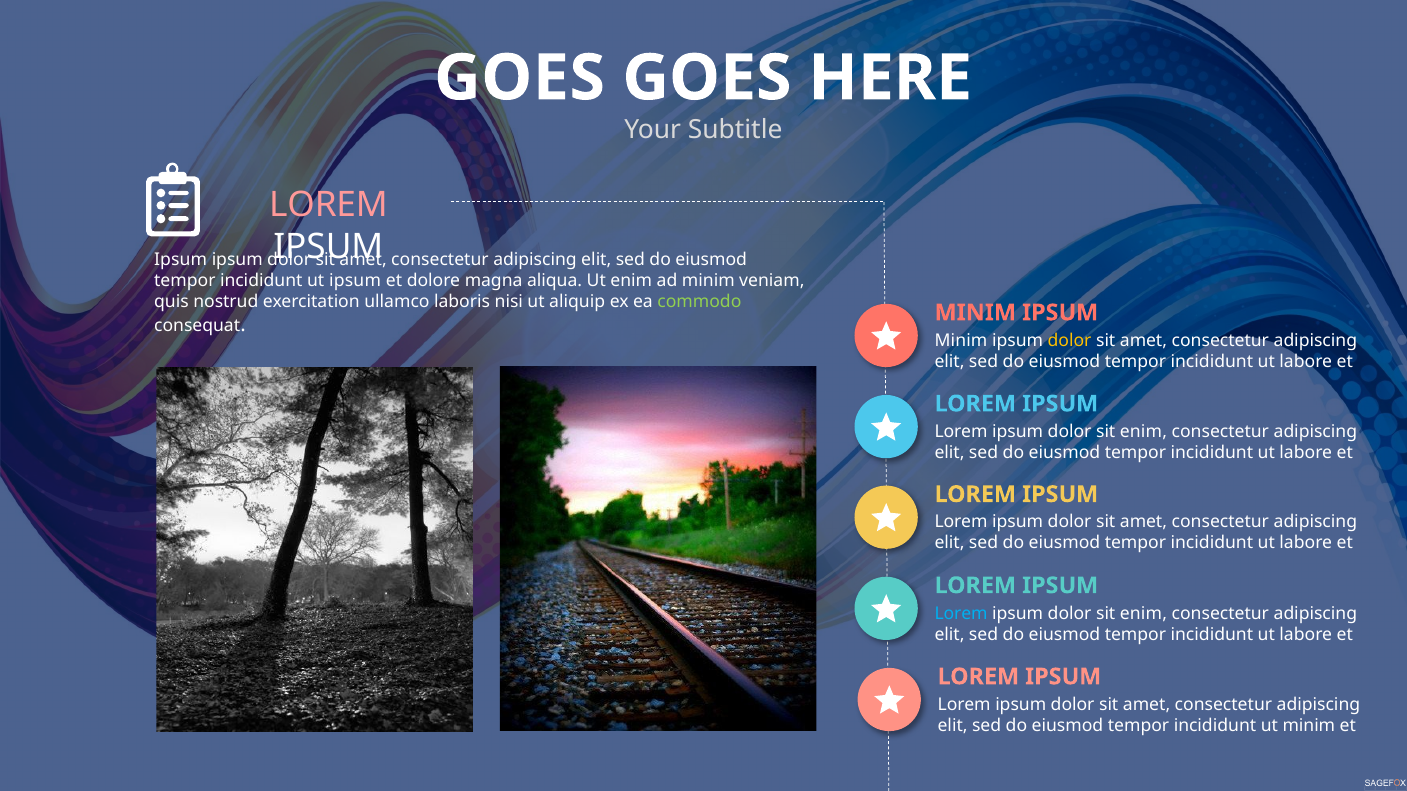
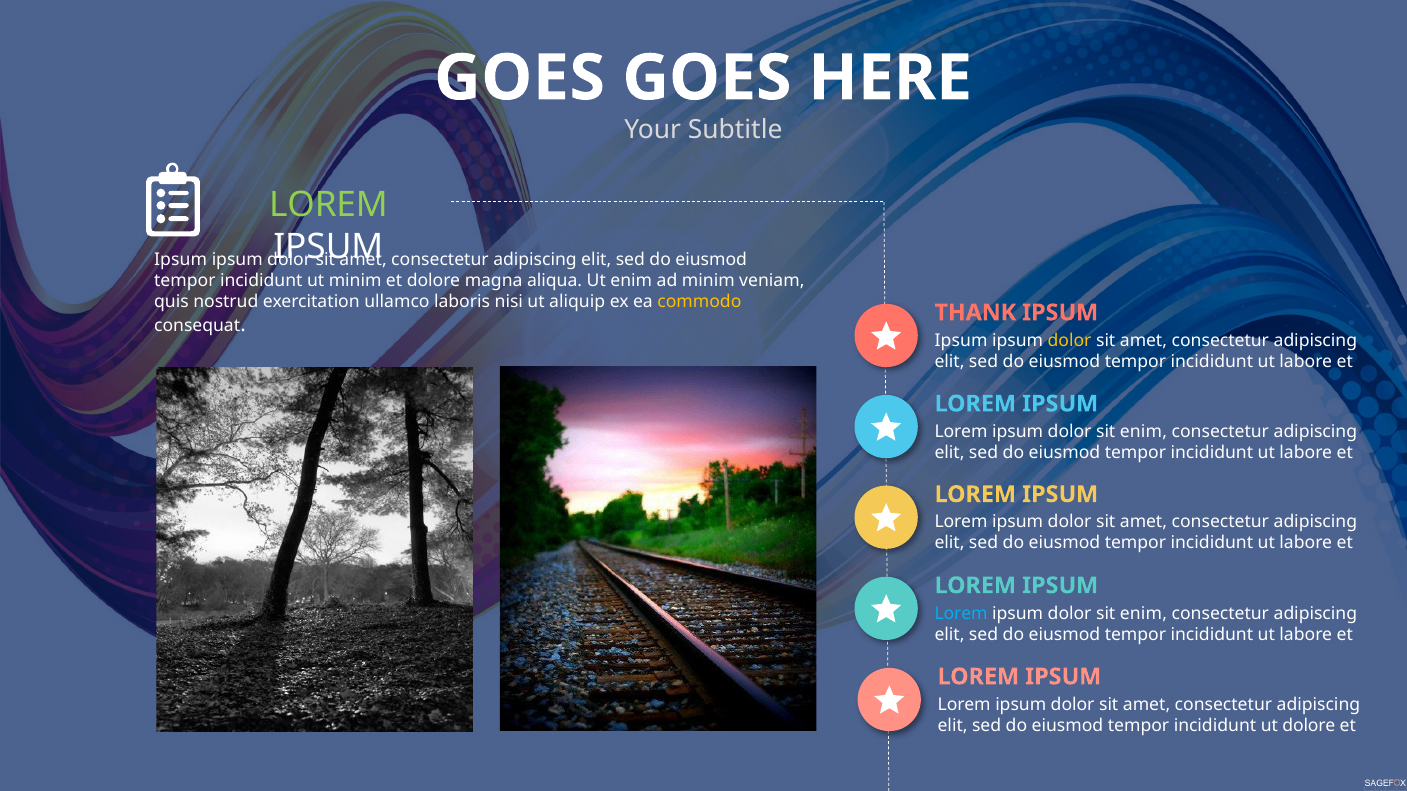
LOREM colour: pink -> light green (328, 205)
ut ipsum: ipsum -> minim (355, 281)
commodo colour: light green -> yellow (699, 302)
MINIM: MINIM -> THANK (975, 313)
Minim: Minim -> Ipsum (961, 341)
ut minim: minim -> dolore (1309, 726)
